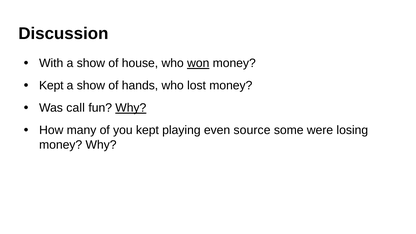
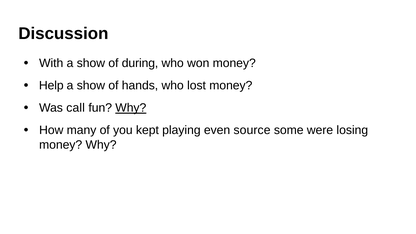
house: house -> during (140, 63)
won underline: present -> none (198, 63)
Kept: Kept -> Help (51, 86)
